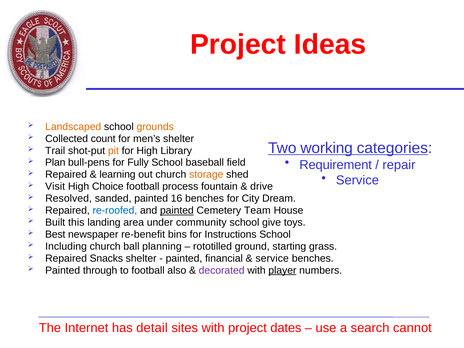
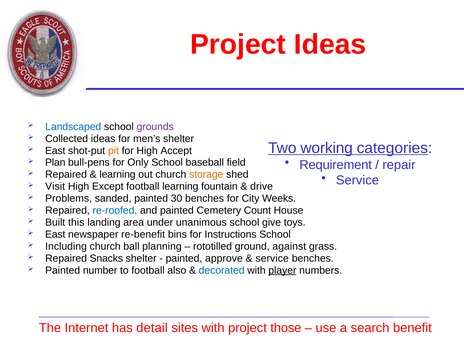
Landscaped colour: orange -> blue (73, 127)
grounds colour: orange -> purple (155, 127)
Collected count: count -> ideas (103, 139)
Trail: Trail -> East (55, 151)
Library: Library -> Accept (176, 151)
Fully: Fully -> Only (138, 163)
Choice: Choice -> Except (108, 187)
football process: process -> learning (180, 187)
Resolved: Resolved -> Problems (69, 198)
16: 16 -> 30 (177, 198)
Dream: Dream -> Weeks (279, 198)
painted underline: present -> none (177, 210)
Team: Team -> Count (257, 210)
community: community -> unanimous (201, 222)
Best: Best -> East (55, 234)
starting: starting -> against (289, 246)
financial: financial -> approve (224, 258)
through: through -> number (100, 270)
decorated colour: purple -> blue (222, 270)
dates: dates -> those (286, 328)
cannot: cannot -> benefit (412, 328)
